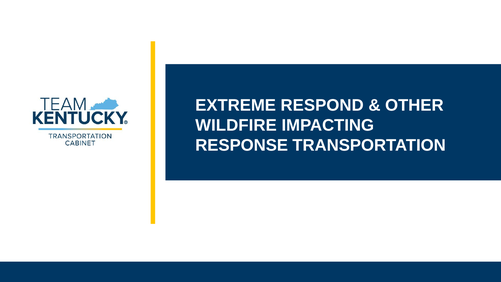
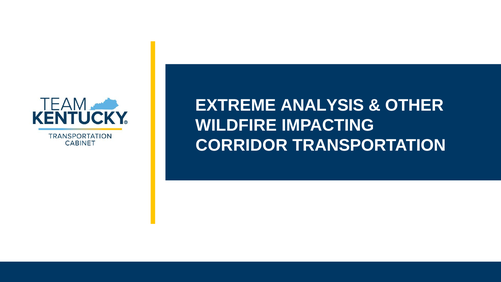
RESPOND: RESPOND -> ANALYSIS (322, 105)
RESPONSE: RESPONSE -> CORRIDOR (242, 145)
